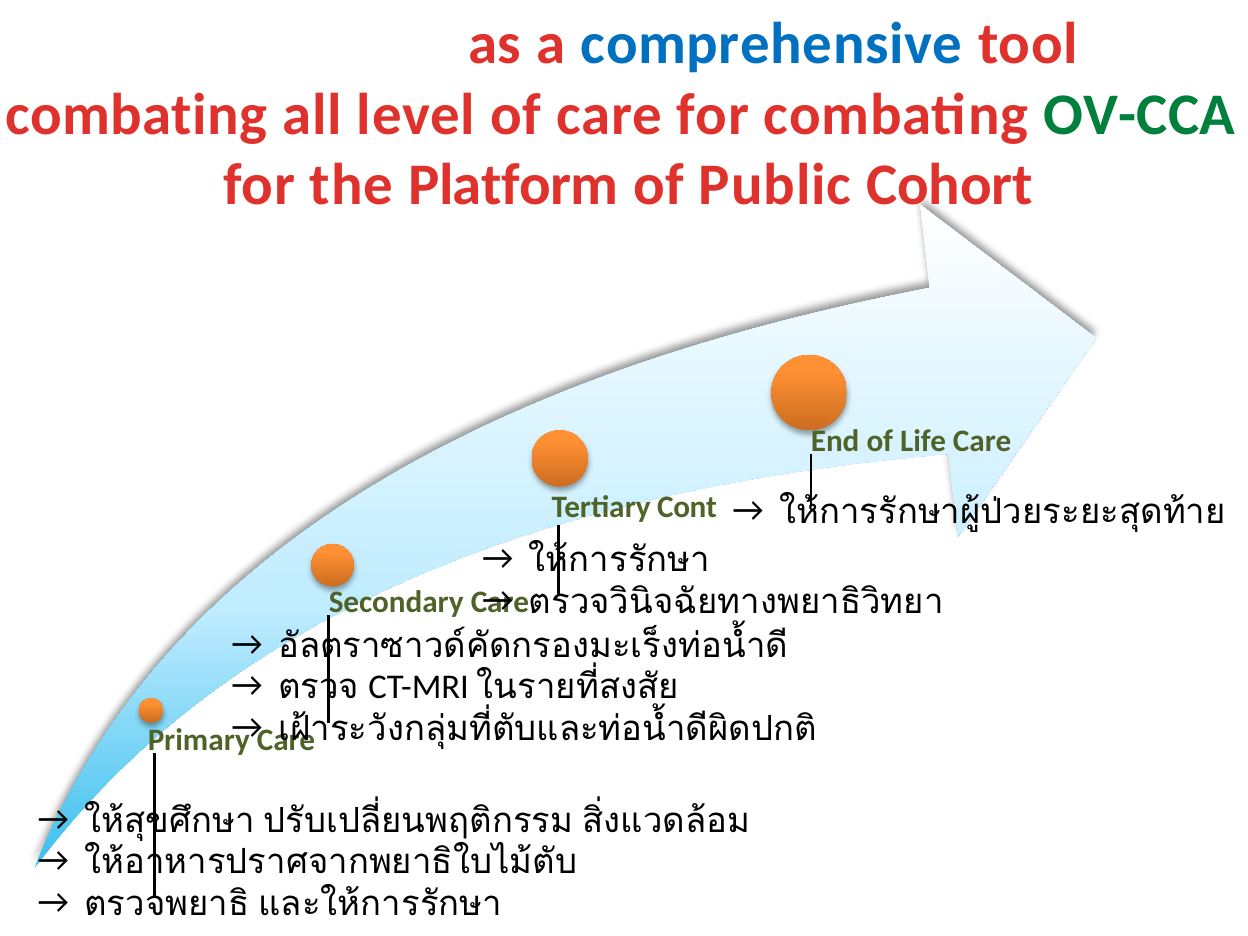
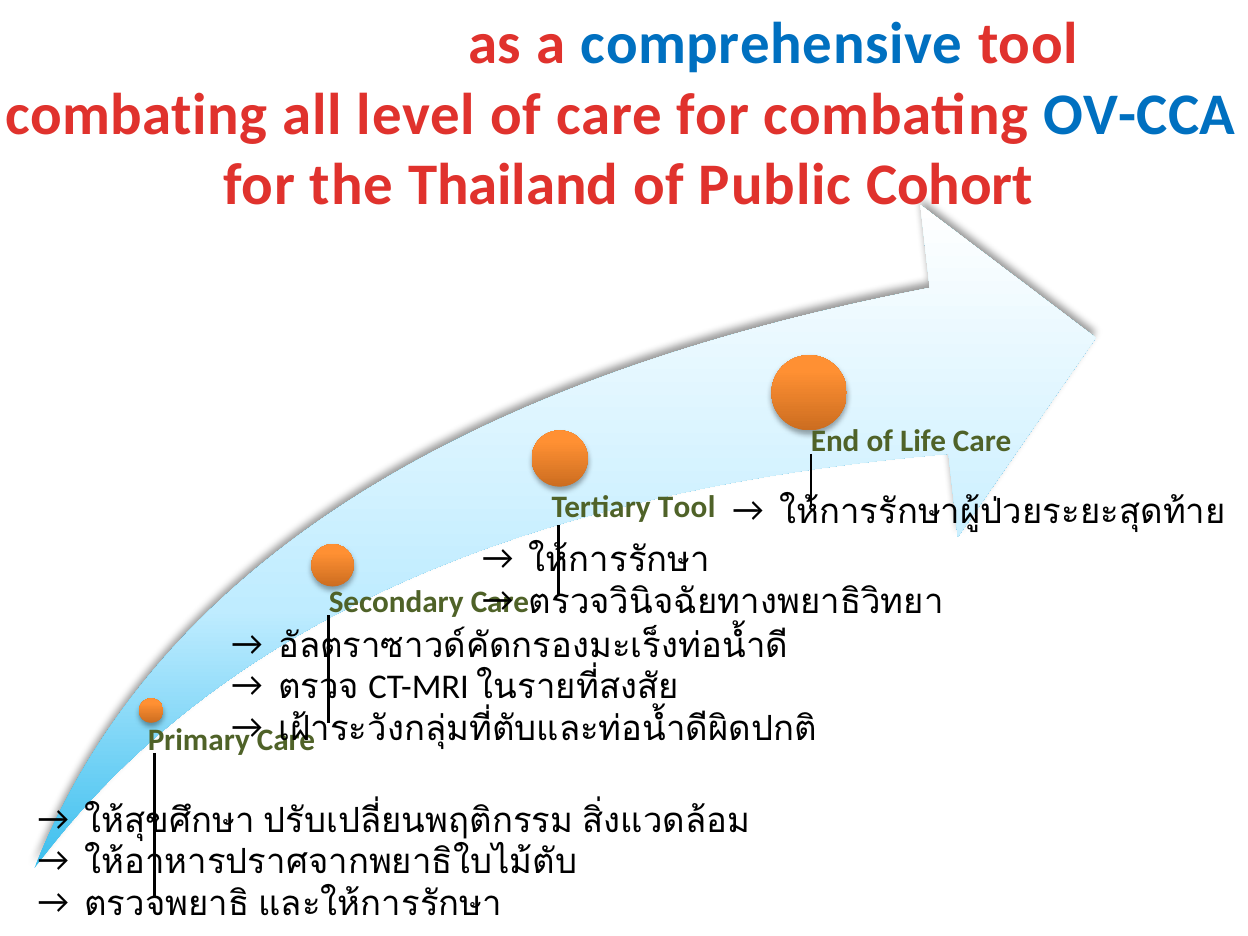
OV-CCA colour: green -> blue (1139, 115)
Platform: Platform -> Thailand (513, 185)
Cont: Cont -> Tool (687, 507)
